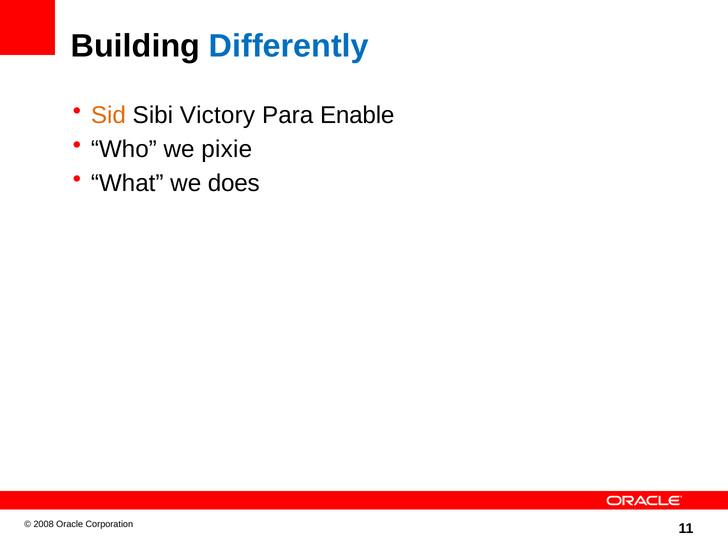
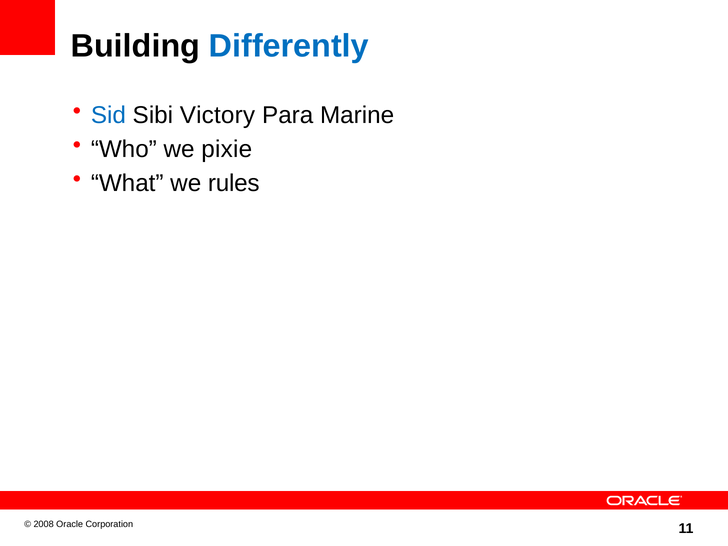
Sid colour: orange -> blue (108, 115)
Enable: Enable -> Marine (357, 115)
does: does -> rules (234, 183)
